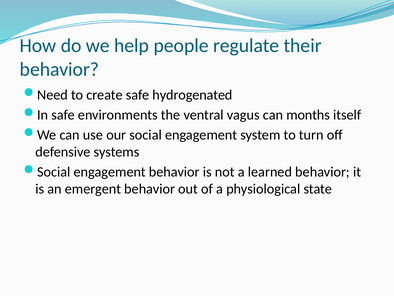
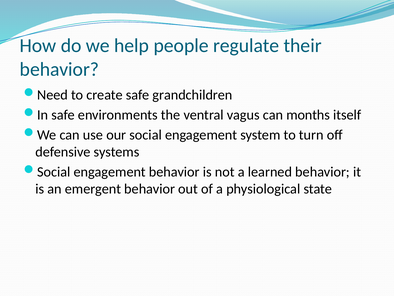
hydrogenated: hydrogenated -> grandchildren (192, 95)
